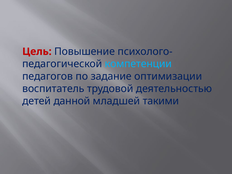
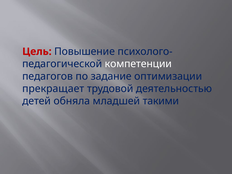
компетенции colour: light blue -> white (138, 64)
воспитатель: воспитатель -> прекращает (53, 89)
данной: данной -> обняла (72, 101)
